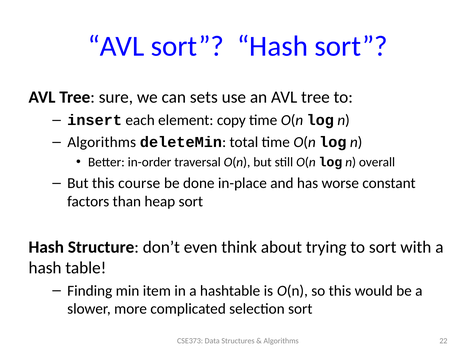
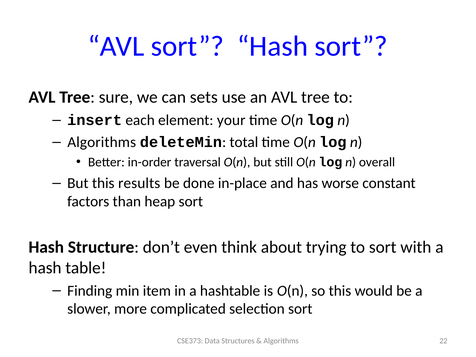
copy: copy -> your (231, 120)
course: course -> results (139, 183)
